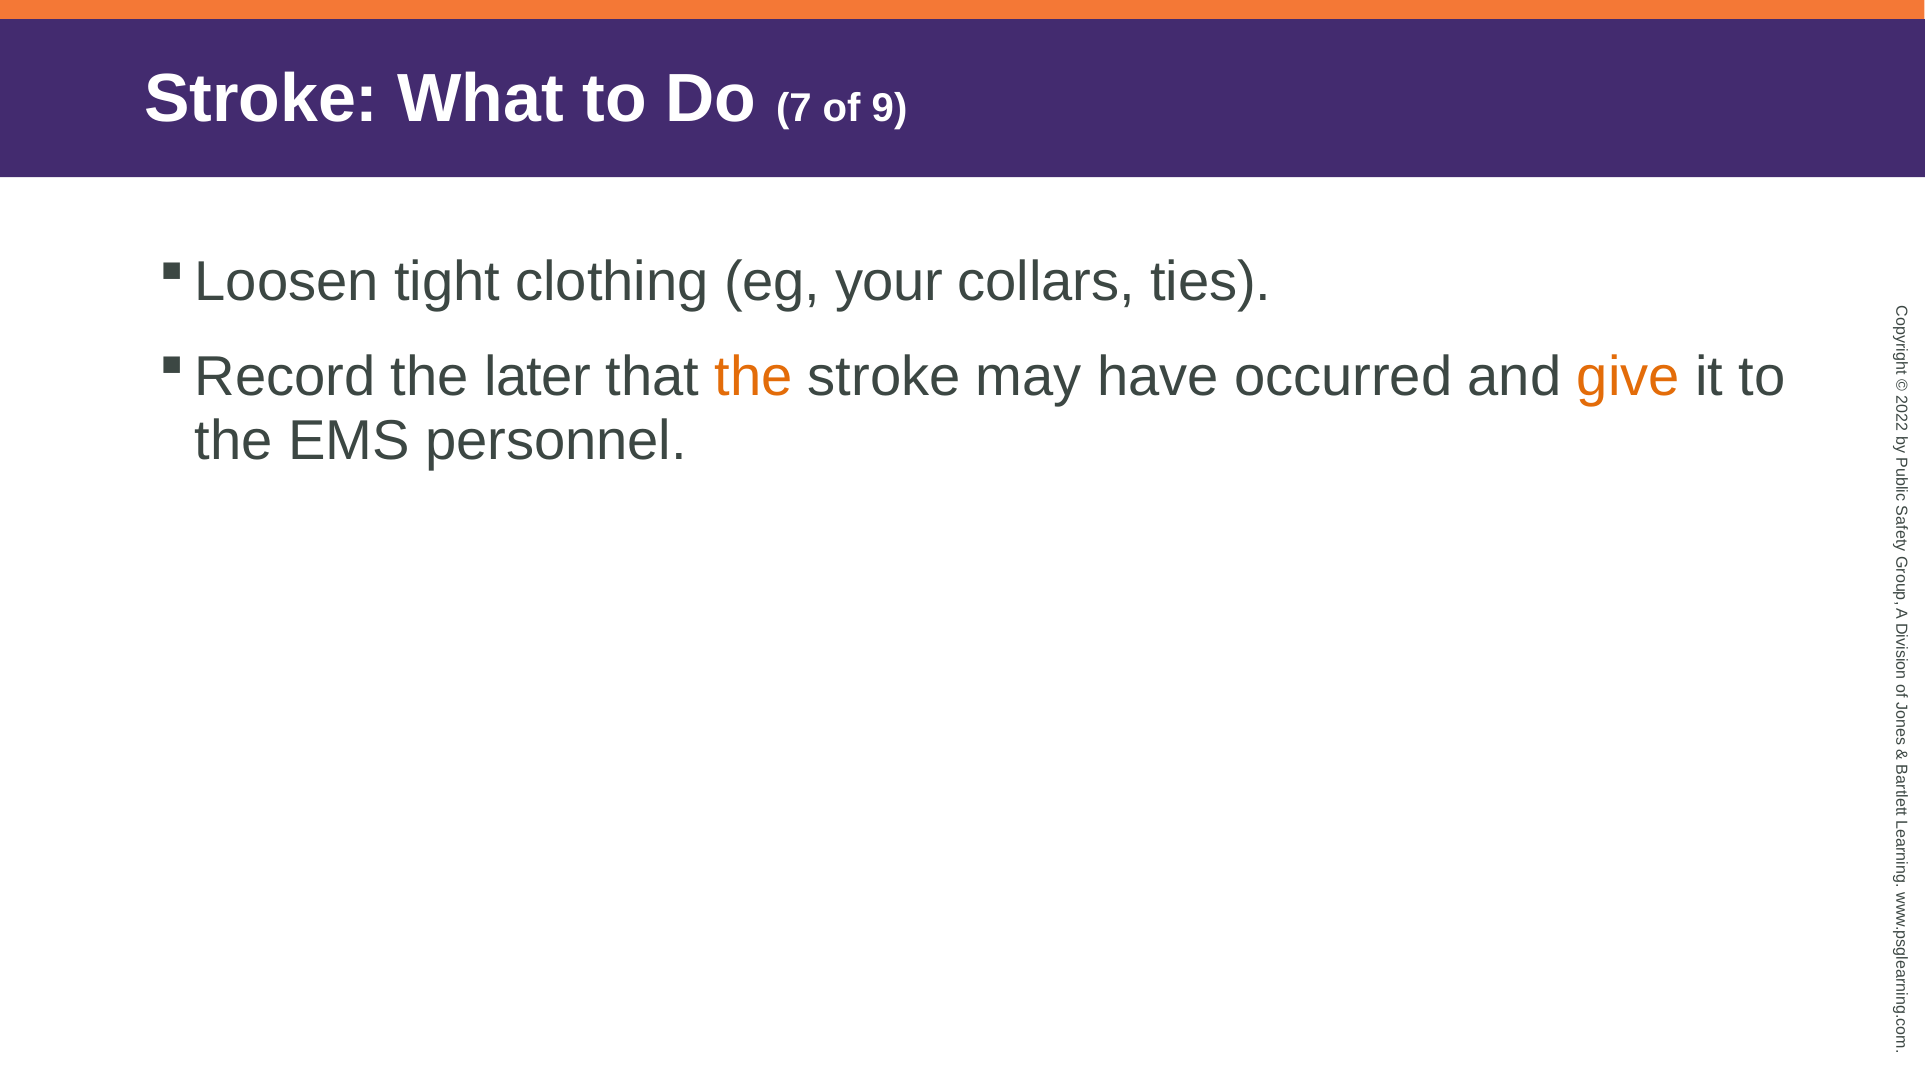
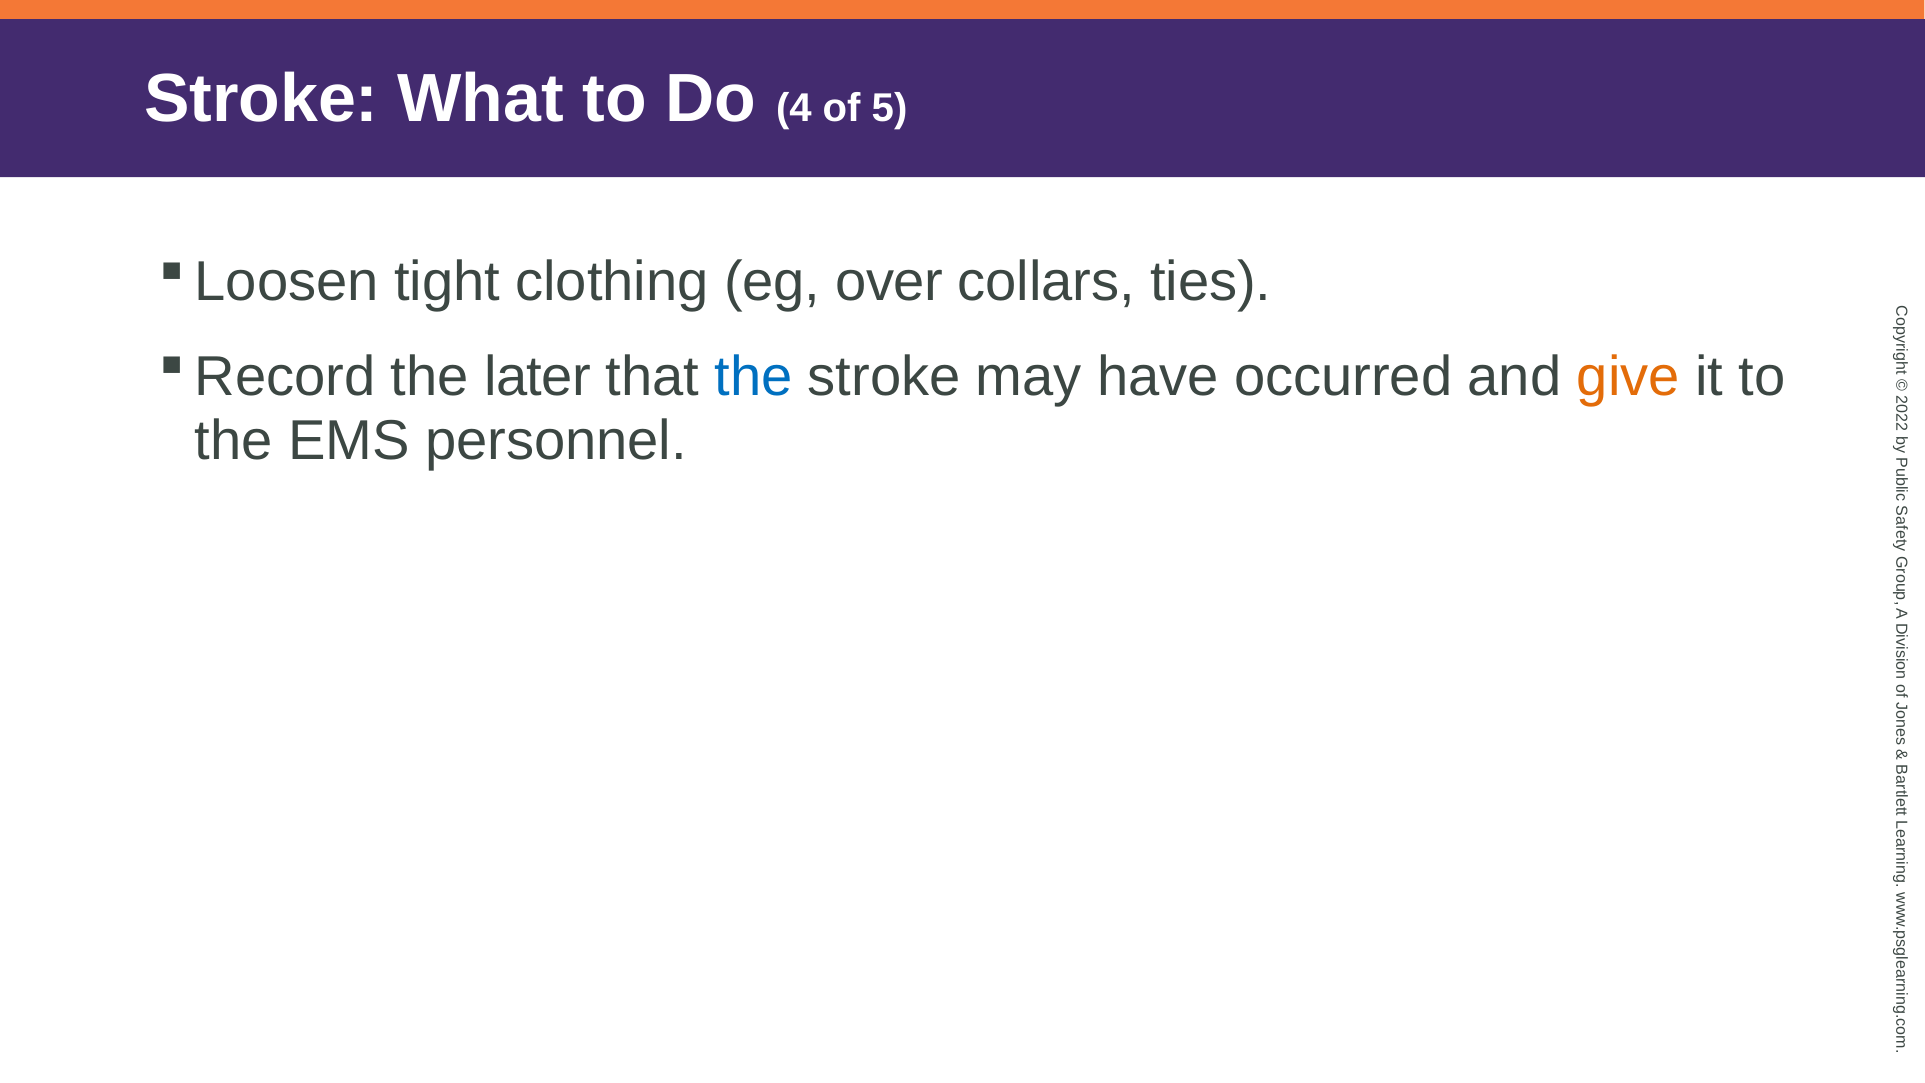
7: 7 -> 4 (794, 108)
9: 9 -> 5 (890, 108)
your: your -> over (889, 282)
the colour: orange -> blue (753, 376)
